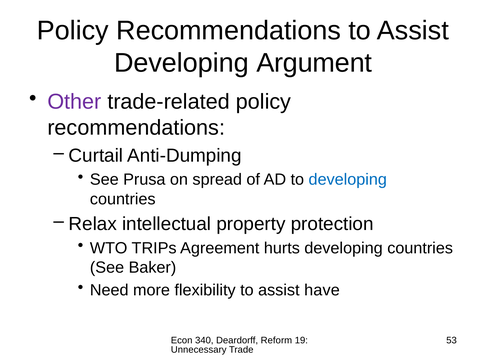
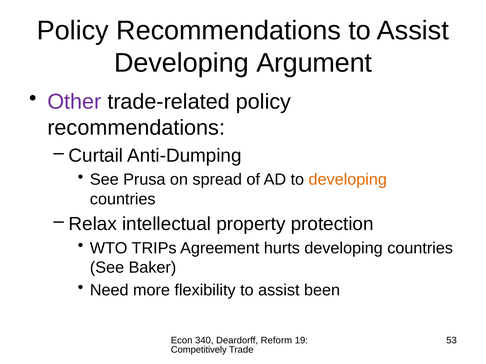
developing colour: blue -> orange (348, 180)
have: have -> been (322, 291)
Unnecessary: Unnecessary -> Competitively (199, 350)
